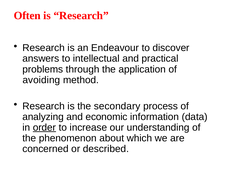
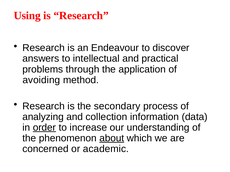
Often: Often -> Using (27, 16)
economic: economic -> collection (106, 117)
about underline: none -> present (112, 139)
described: described -> academic (106, 149)
